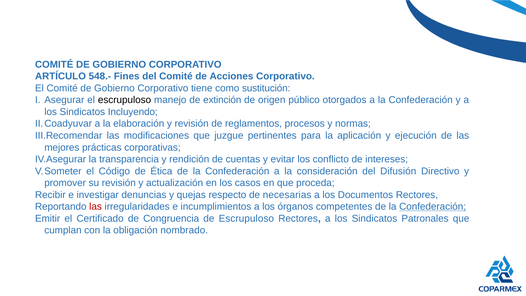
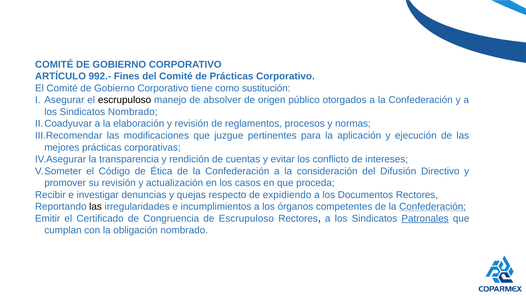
548.-: 548.- -> 992.- (100, 76)
de Acciones: Acciones -> Prácticas (231, 76)
extinción: extinción -> absolver (222, 100)
Sindicatos Incluyendo: Incluyendo -> Nombrado (133, 112)
necesarias: necesarias -> expidiendo (287, 195)
las colour: red -> black (96, 207)
Patronales underline: none -> present (425, 218)
